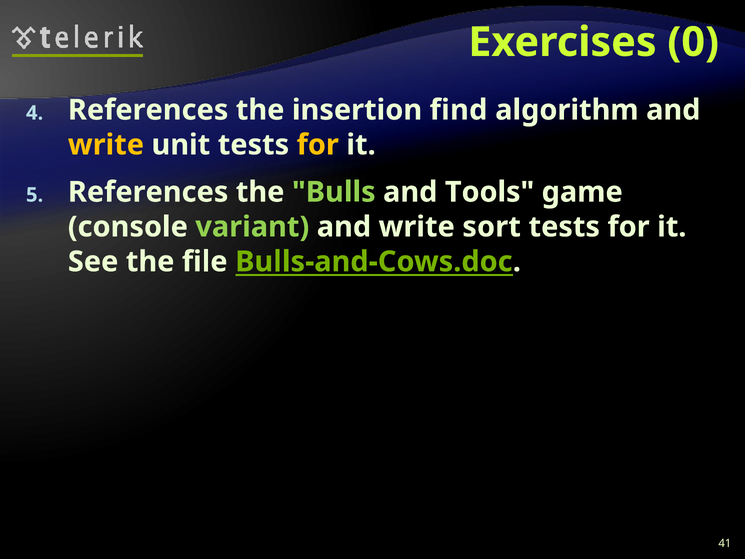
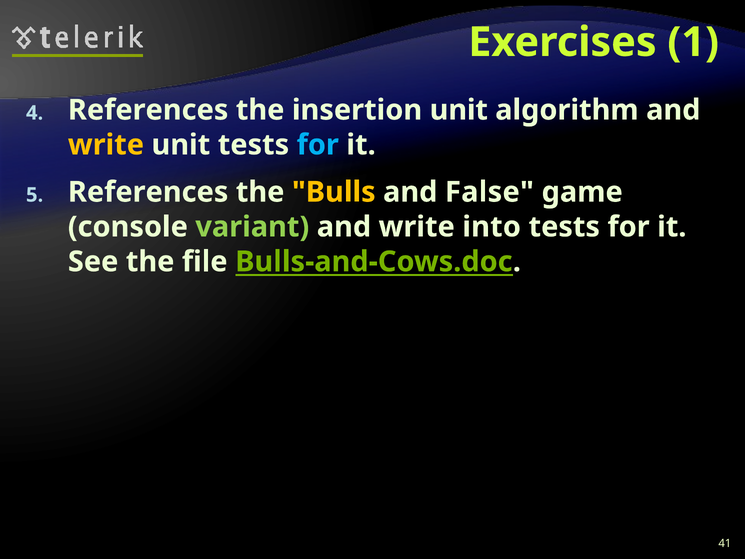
0: 0 -> 1 (693, 42)
insertion find: find -> unit (459, 110)
for colour: yellow -> light blue (318, 145)
Bulls colour: light green -> yellow (334, 192)
Tools: Tools -> False (489, 192)
sort: sort -> into (492, 227)
